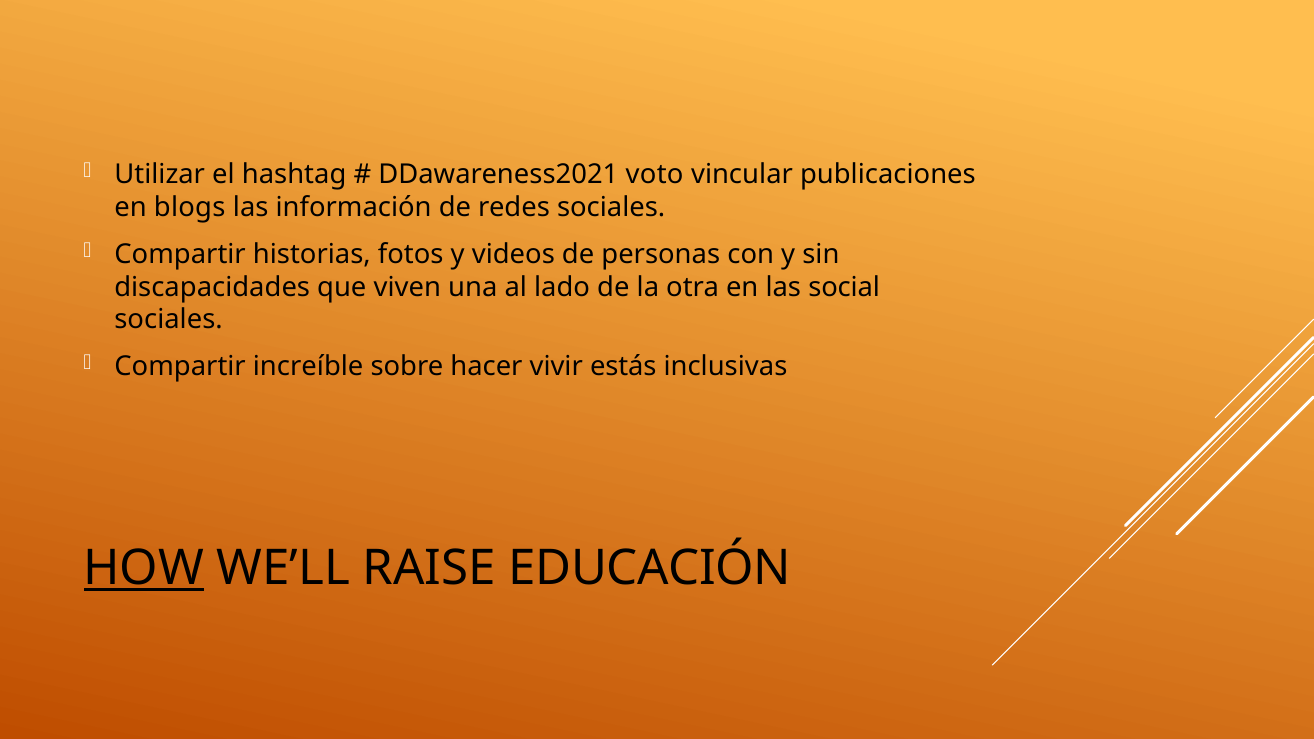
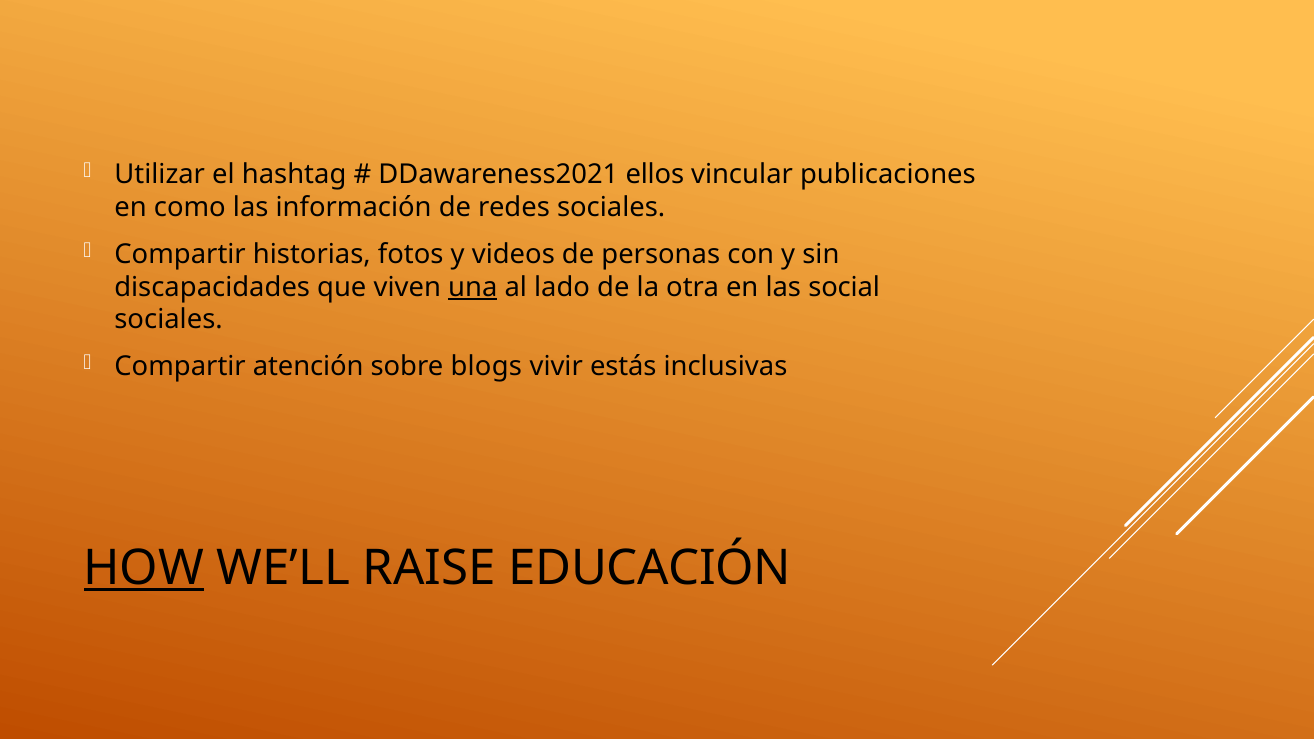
voto: voto -> ellos (655, 175)
blogs: blogs -> como (190, 208)
una underline: none -> present (473, 287)
increíble: increíble -> atención (308, 366)
hacer: hacer -> blogs (486, 366)
